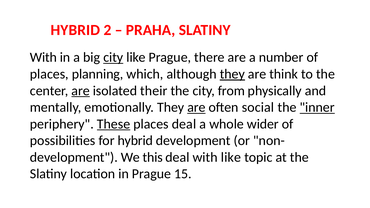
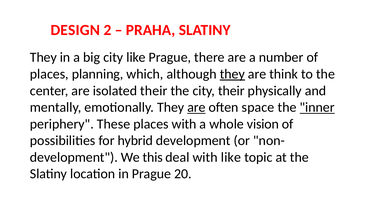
HYBRID: HYBRID -> DESIGN (75, 30)
With: With -> They (43, 57)
city underline: present -> none (113, 57)
are underline: present -> none (81, 91)
city from: from -> their (231, 91)
social: social -> space (258, 107)
These underline: present -> none (114, 124)
places deal: deal -> with (184, 124)
wider: wider -> vision (263, 124)
15: 15 -> 20 (183, 174)
